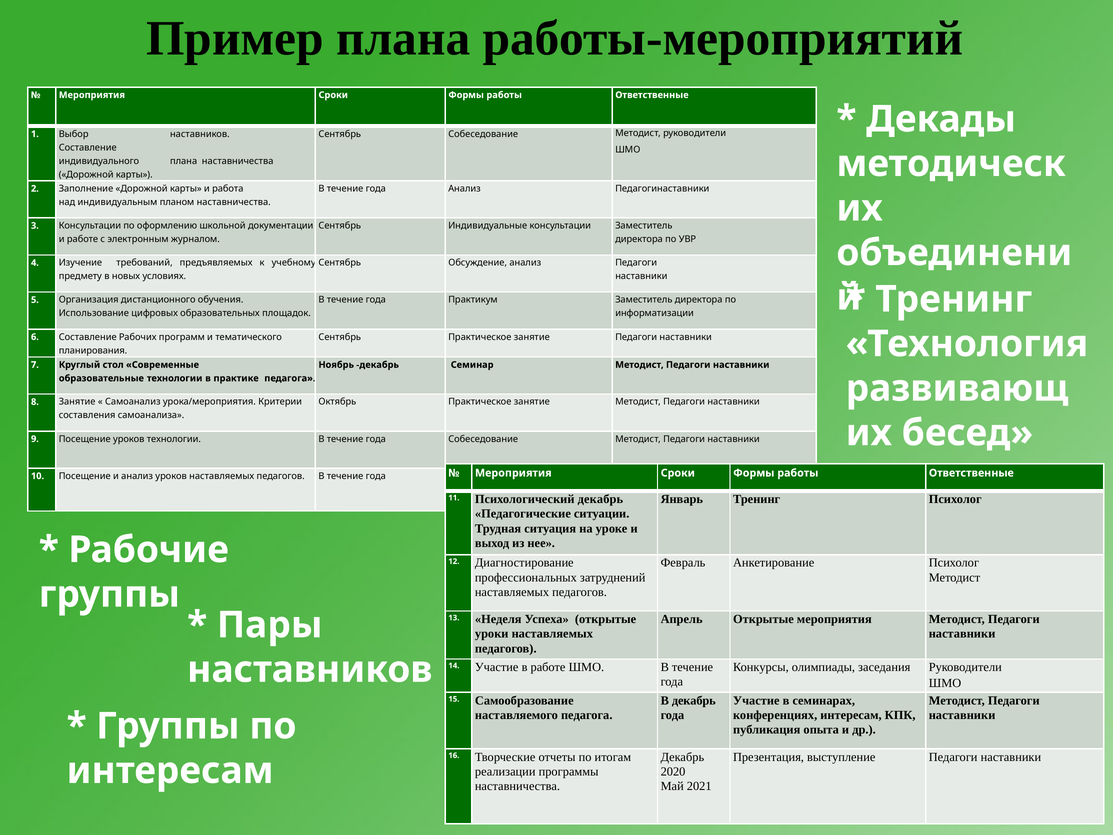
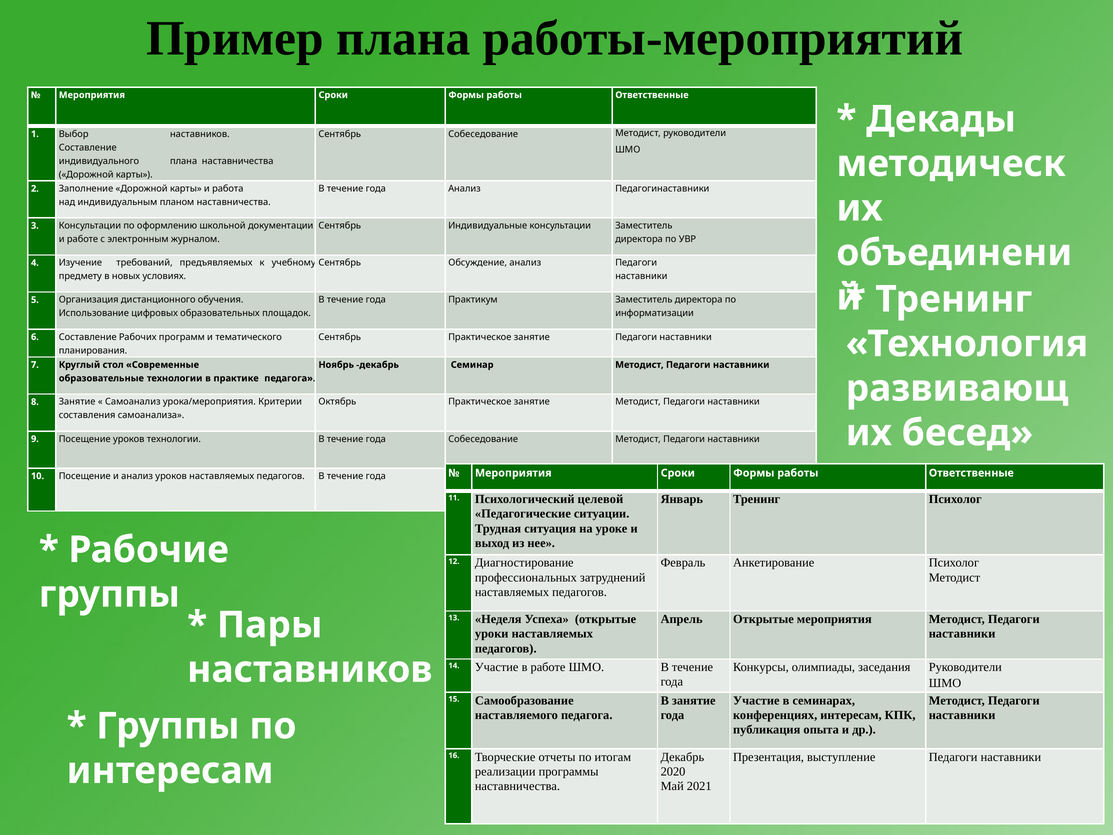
Психологический декабрь: декабрь -> целевой (600, 499)
В декабрь: декабрь -> занятие (694, 700)
